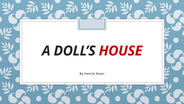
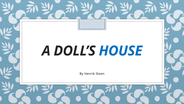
HOUSE colour: red -> blue (121, 51)
